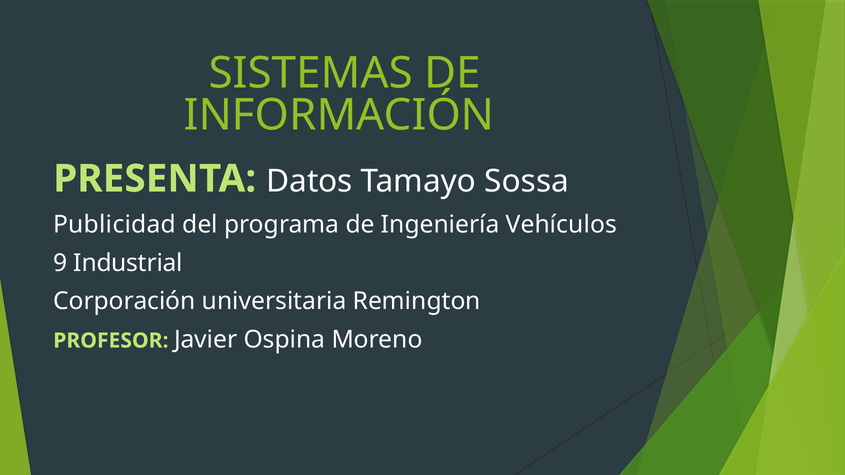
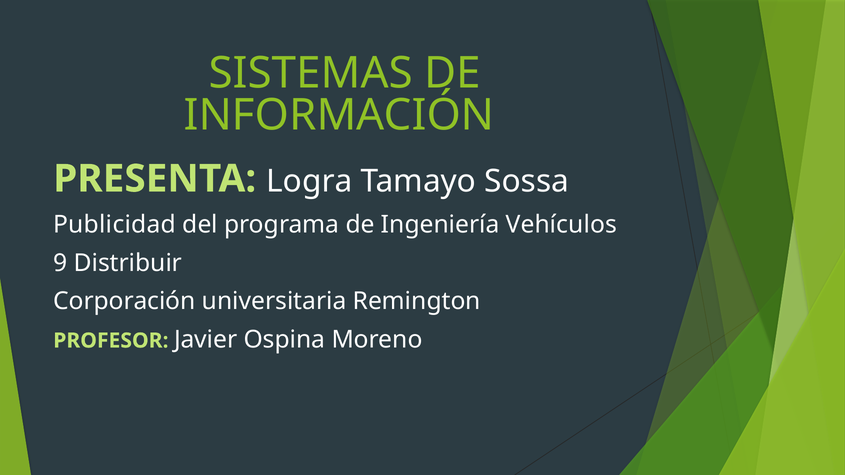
Datos: Datos -> Logra (309, 181)
Industrial: Industrial -> Distribuir (128, 263)
